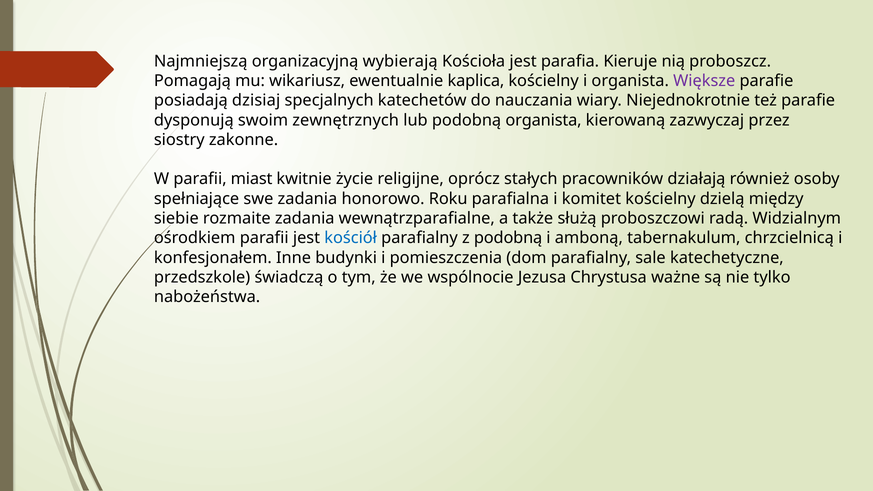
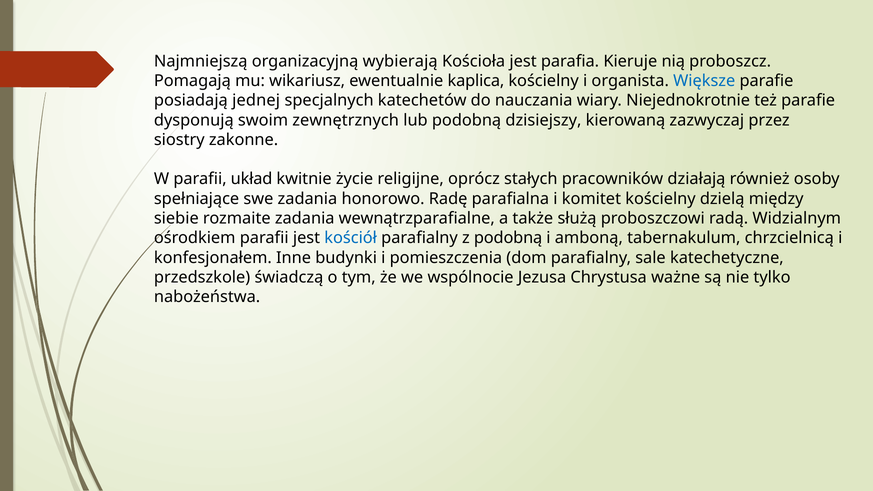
Większe colour: purple -> blue (704, 81)
dzisiaj: dzisiaj -> jednej (256, 100)
podobną organista: organista -> dzisiejszy (543, 120)
miast: miast -> układ (252, 179)
Roku: Roku -> Radę (448, 199)
